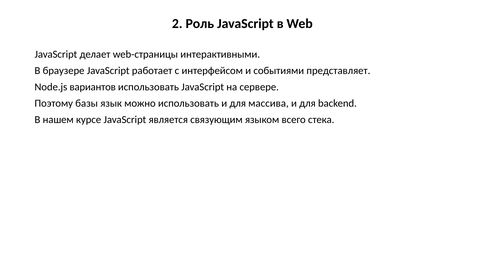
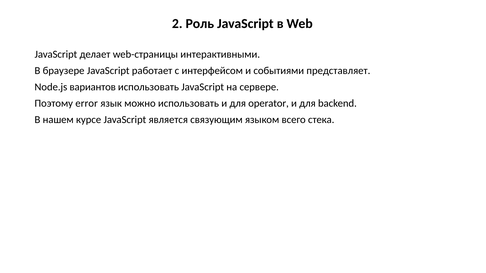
базы: базы -> error (87, 103)
массива: массива -> operator (269, 103)
